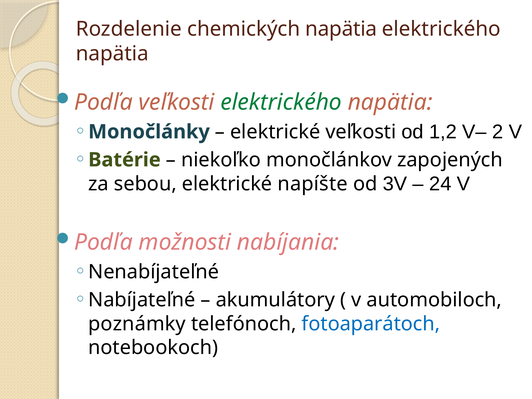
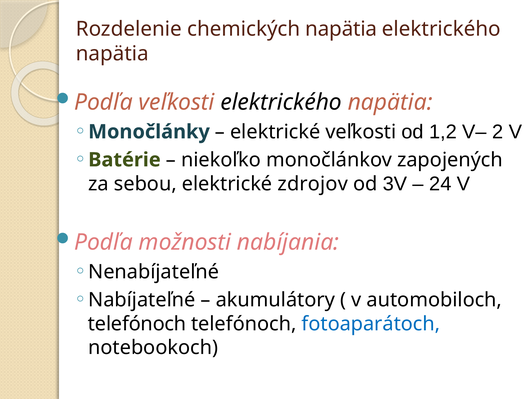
elektrického colour: green -> black (281, 102)
napíšte: napíšte -> zdrojov (313, 184)
poznámky: poznámky -> telefónoch (137, 324)
